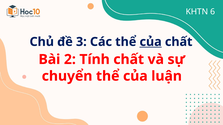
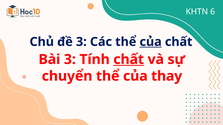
Bài 2: 2 -> 3 (70, 60)
chất underline: none -> present (129, 60)
luận: luận -> thay (167, 76)
